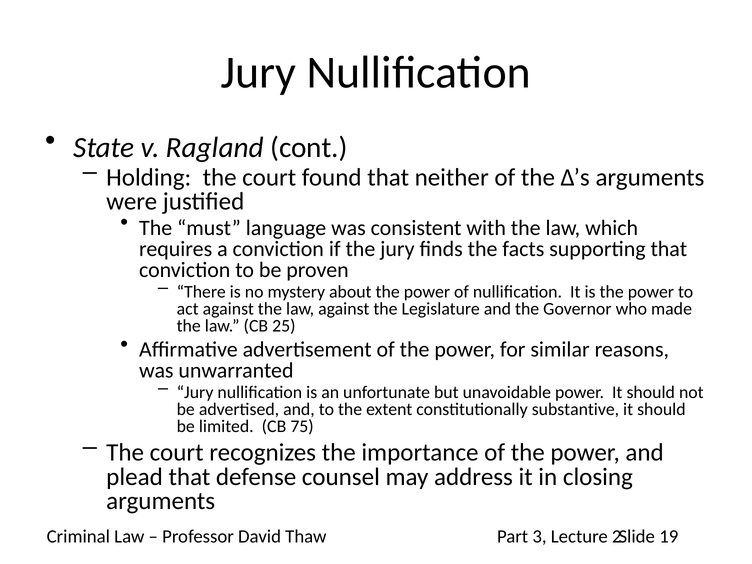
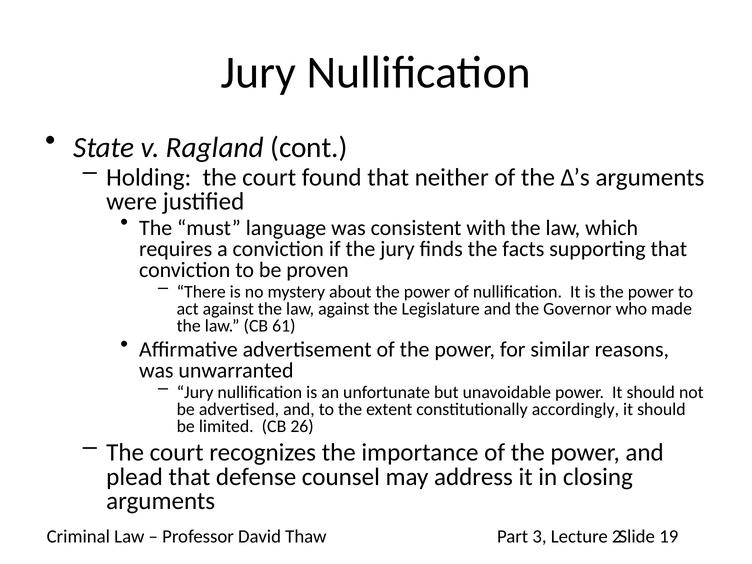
25: 25 -> 61 (284, 326)
substantive: substantive -> accordingly (575, 409)
75: 75 -> 26 (302, 426)
